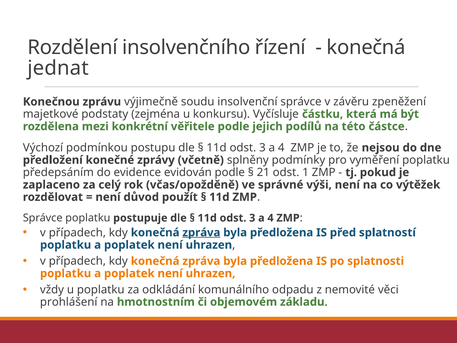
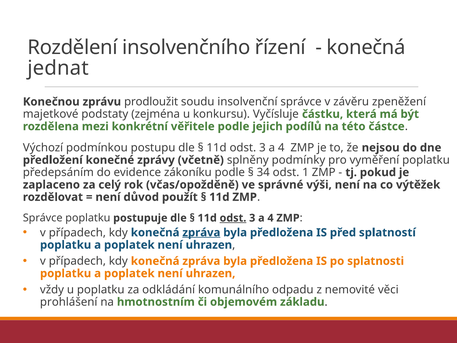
výjimečně: výjimečně -> prodloužit (151, 102)
evidován: evidován -> zákoníku (188, 172)
21: 21 -> 34 (263, 172)
odst underline: none -> present (233, 218)
